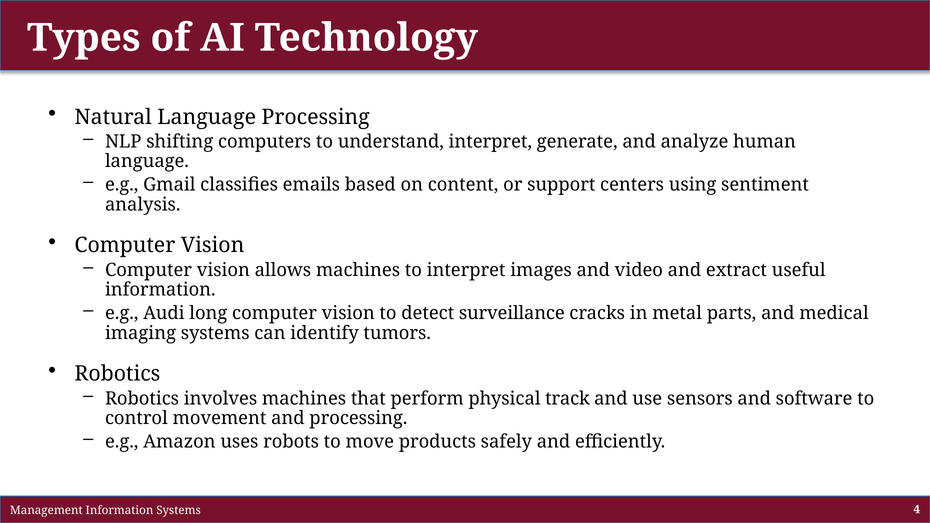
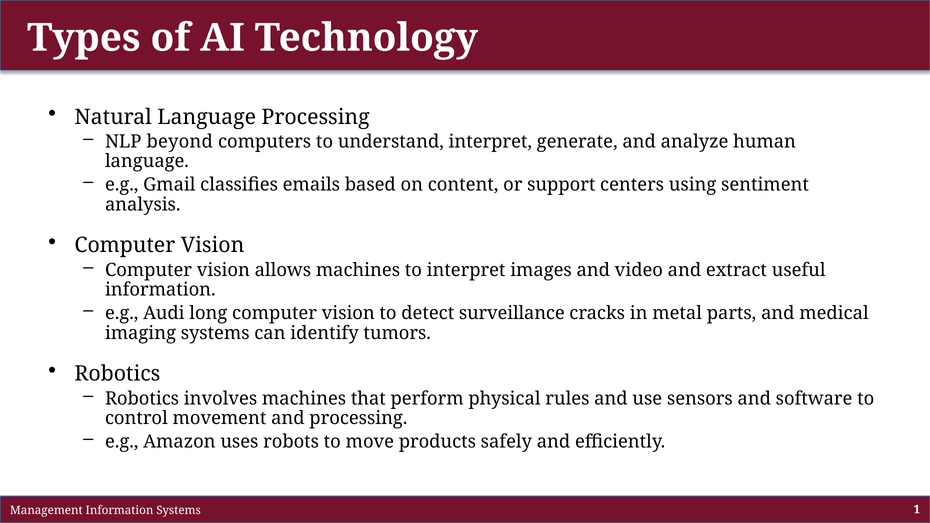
shifting: shifting -> beyond (180, 142)
track: track -> rules (567, 399)
4: 4 -> 1 (917, 510)
